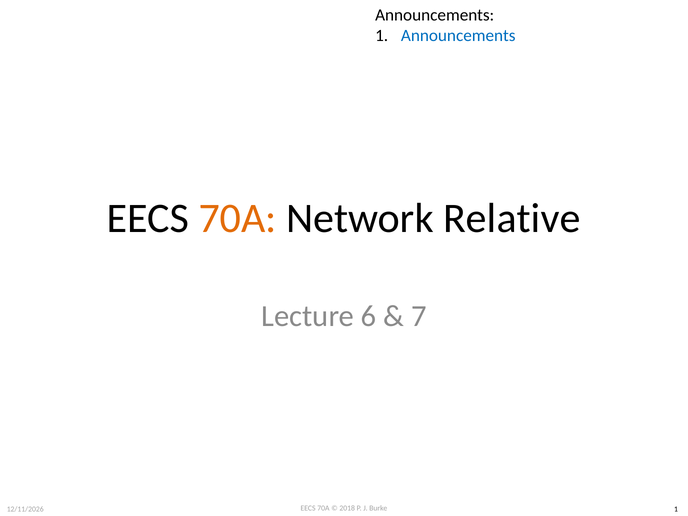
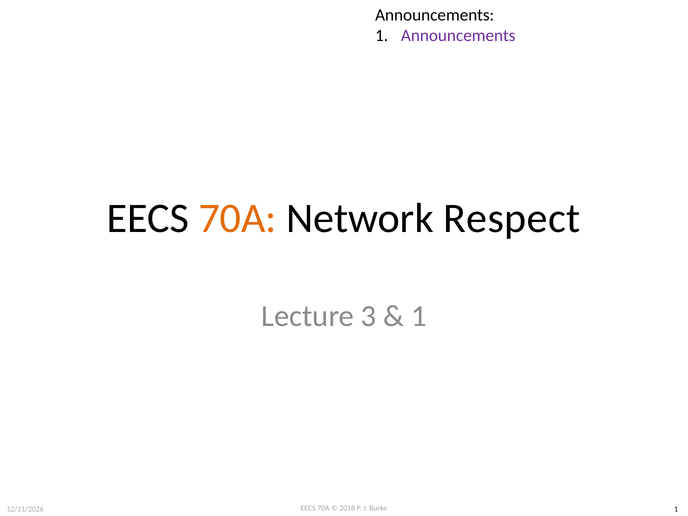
Announcements colour: blue -> purple (458, 36)
Relative: Relative -> Respect (512, 219)
6: 6 -> 3 (369, 316)
7: 7 -> 1 (419, 316)
